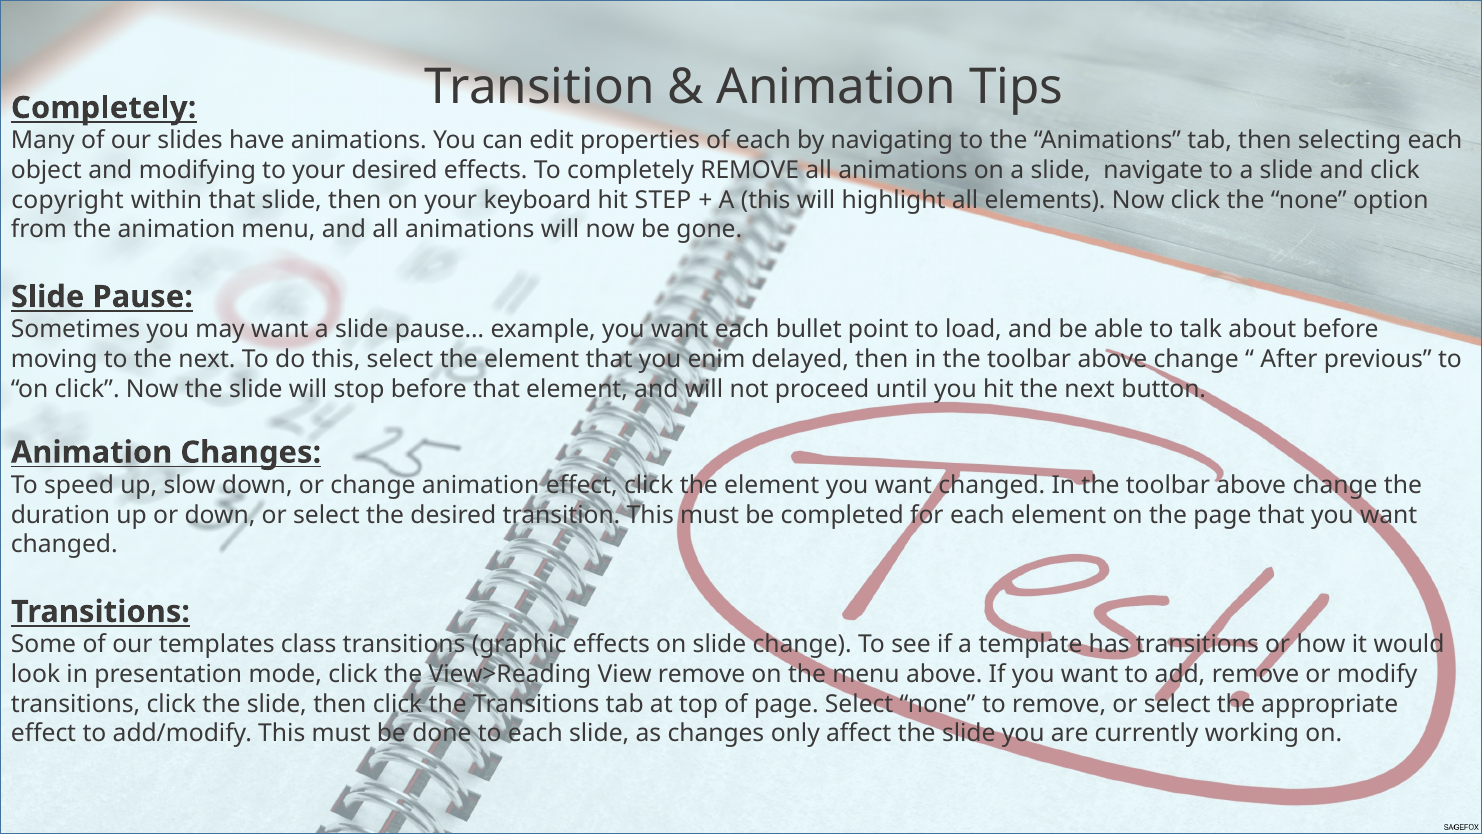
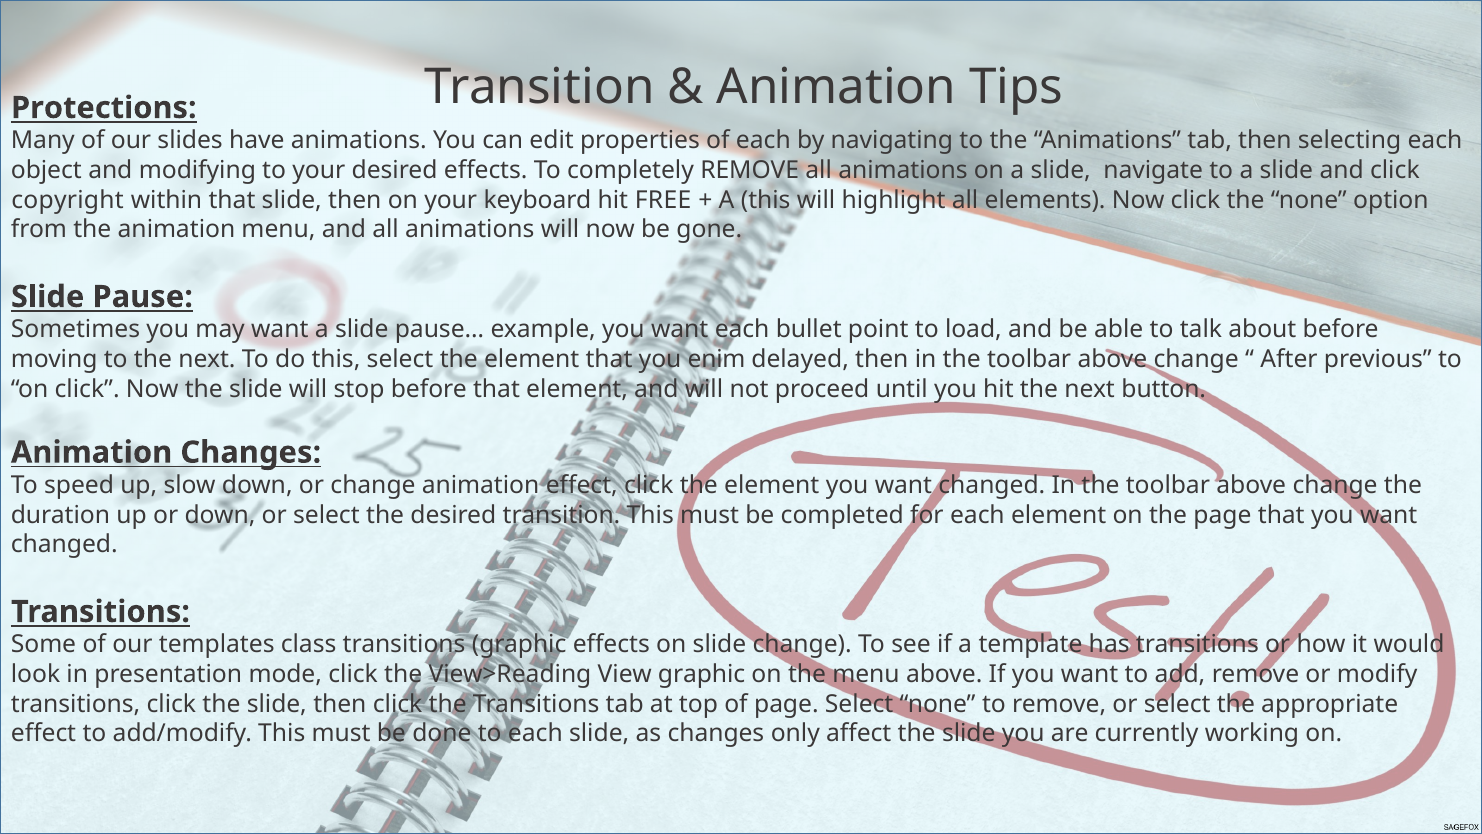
Completely: Completely -> Protections (104, 108)
STEP: STEP -> FREE (663, 200)
View remove: remove -> graphic (702, 674)
